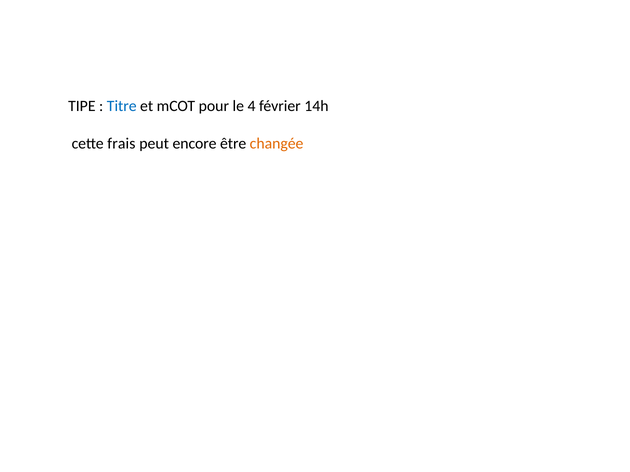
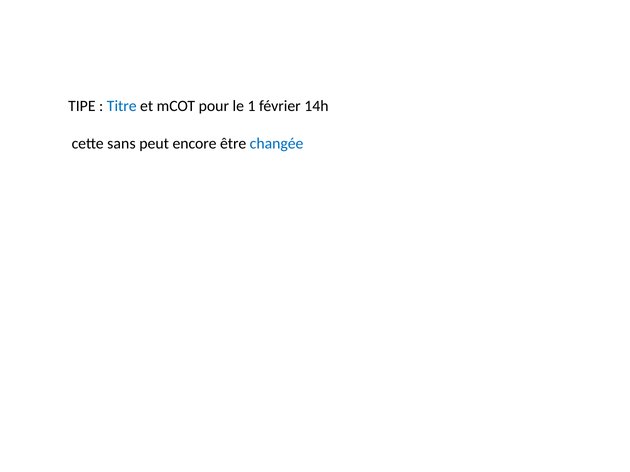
4: 4 -> 1 (252, 106)
frais: frais -> sans (121, 144)
changée colour: orange -> blue (277, 144)
